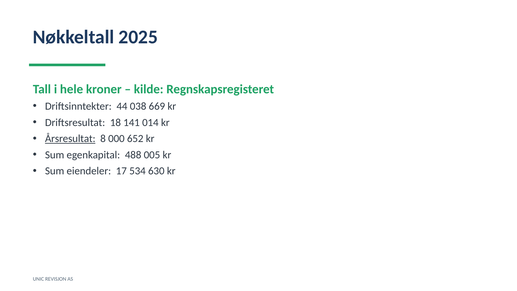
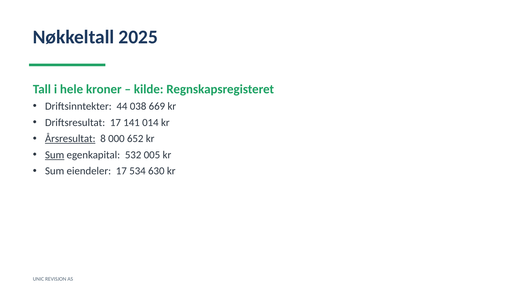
Driftsresultat 18: 18 -> 17 (115, 122)
Sum underline: none -> present (55, 155)
488: 488 -> 532 (133, 155)
